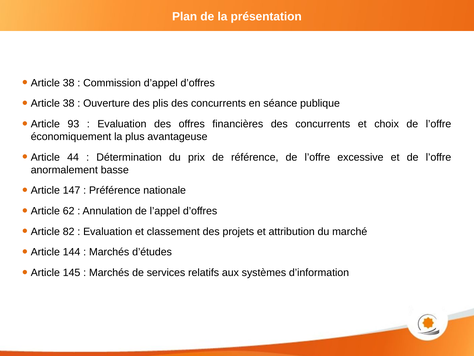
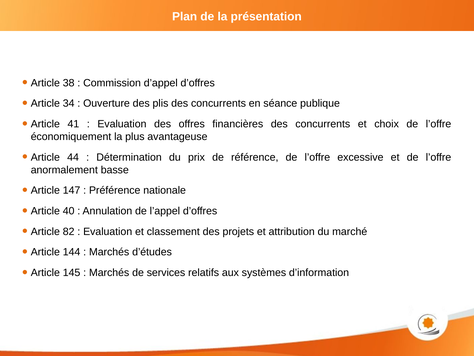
38: 38 -> 34 (69, 103)
93: 93 -> 41 (73, 124)
62: 62 -> 40 (69, 211)
